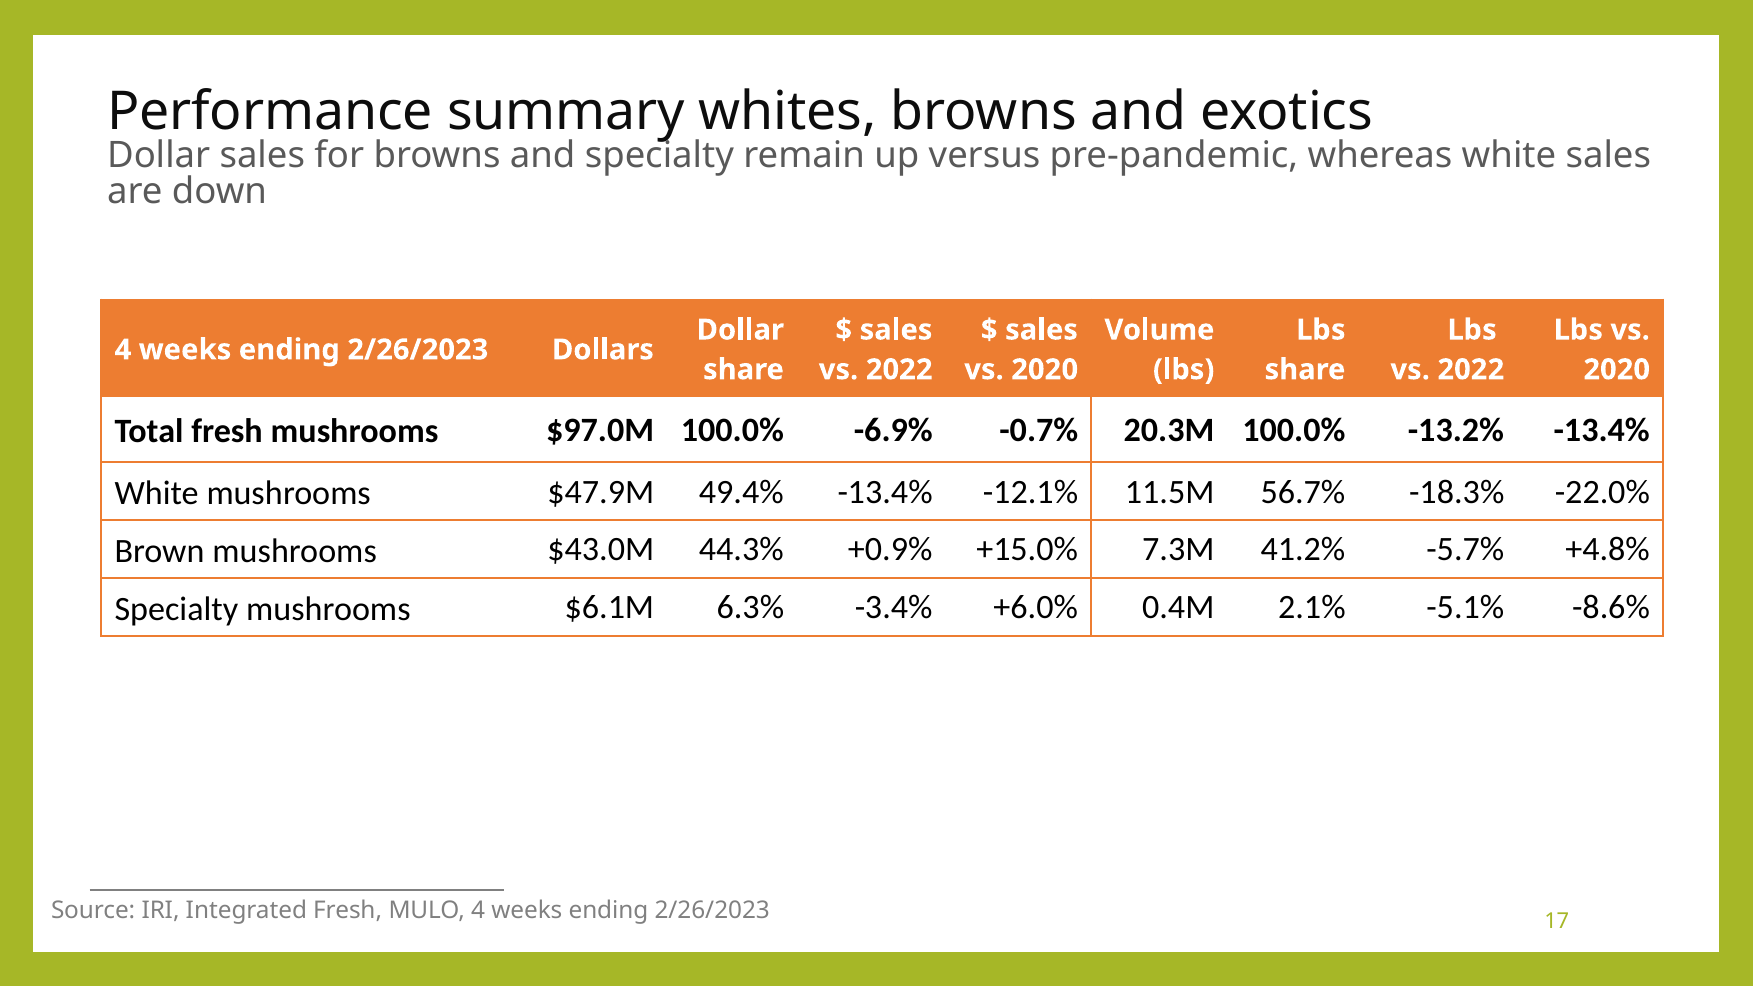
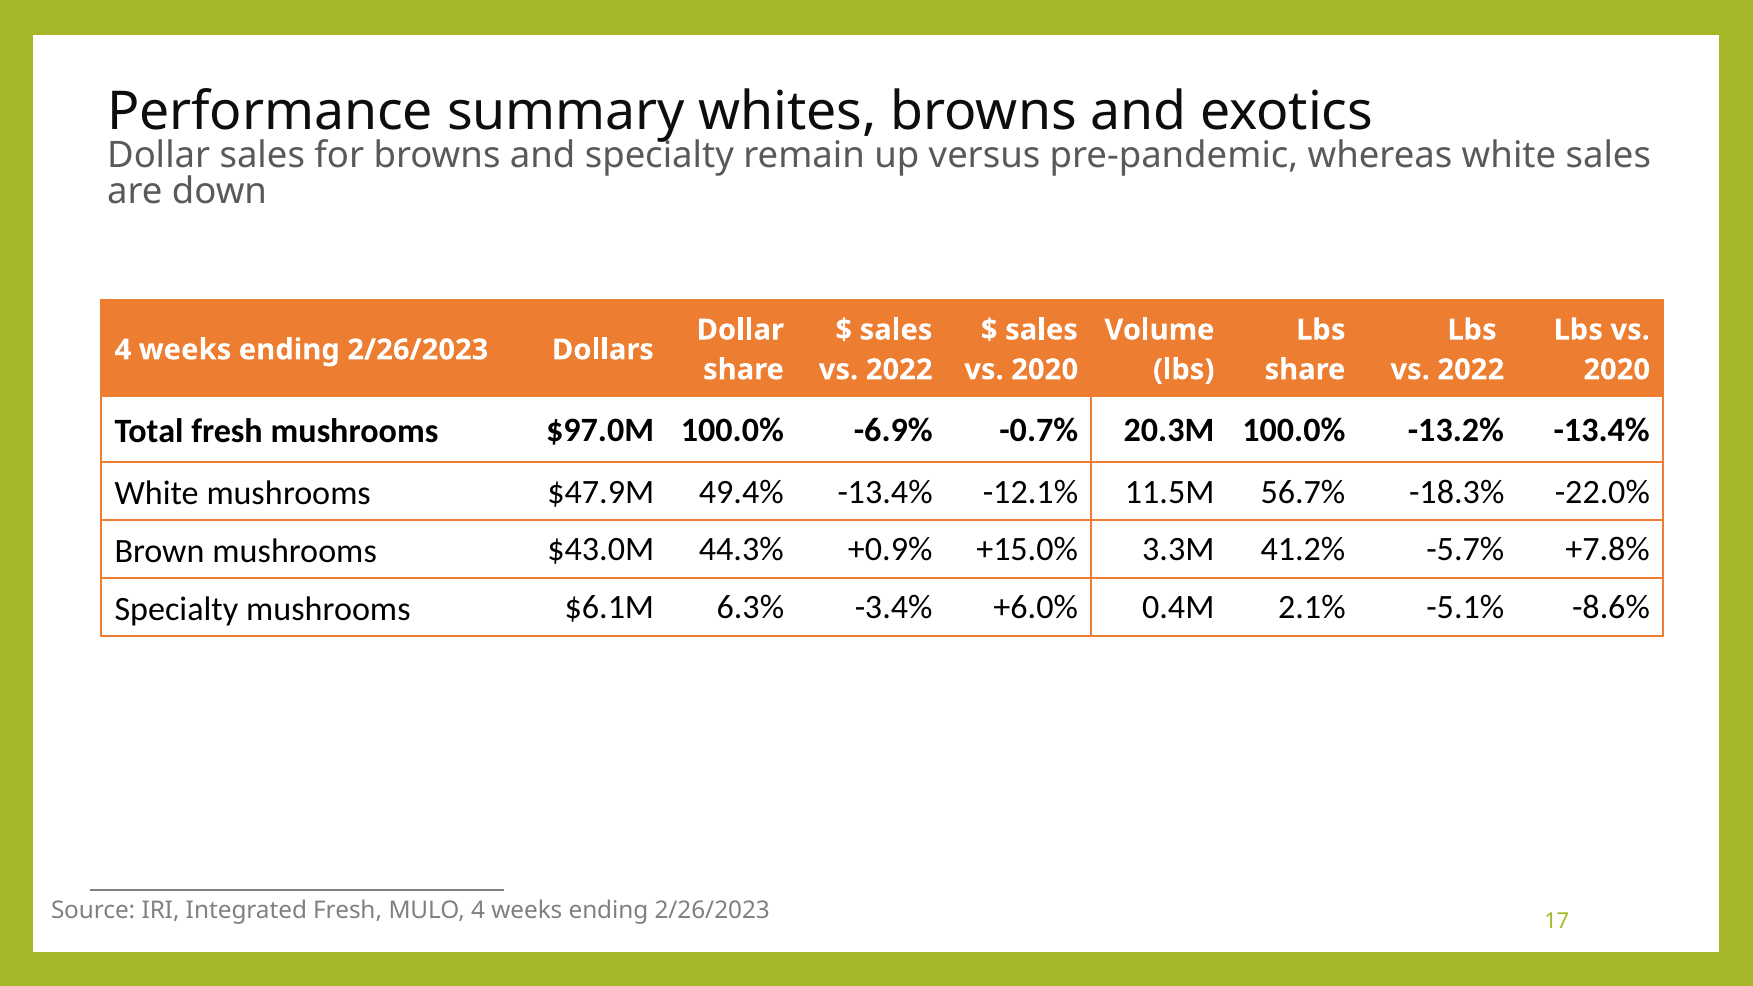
7.3M: 7.3M -> 3.3M (1178, 550)
+4.8%: +4.8% -> +7.8% (1608, 550)
